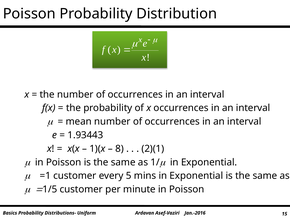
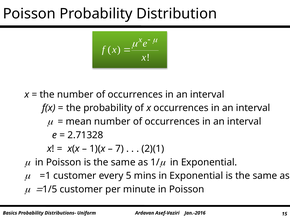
1.93443: 1.93443 -> 2.71328 (85, 135)
8: 8 -> 7 (120, 148)
